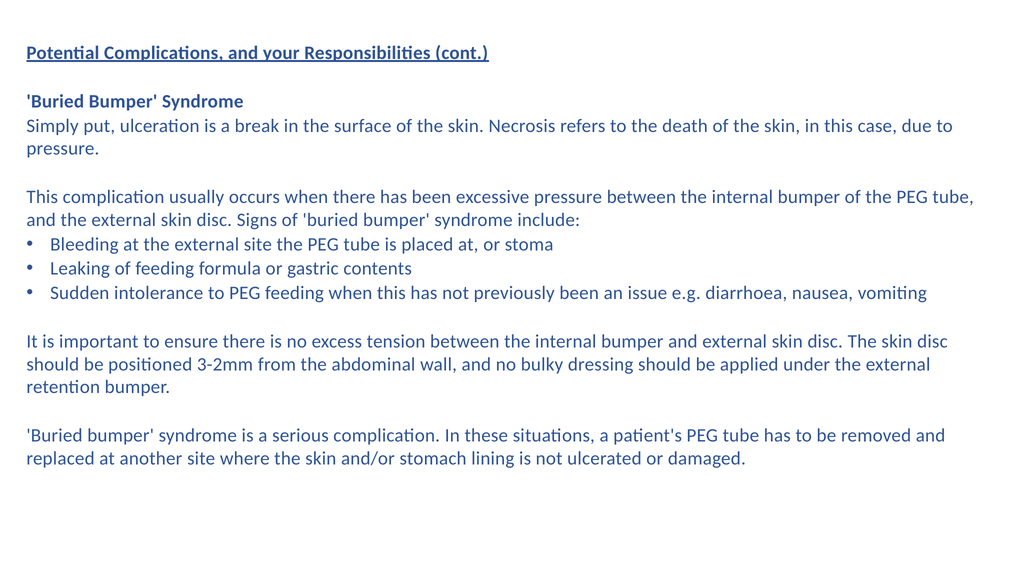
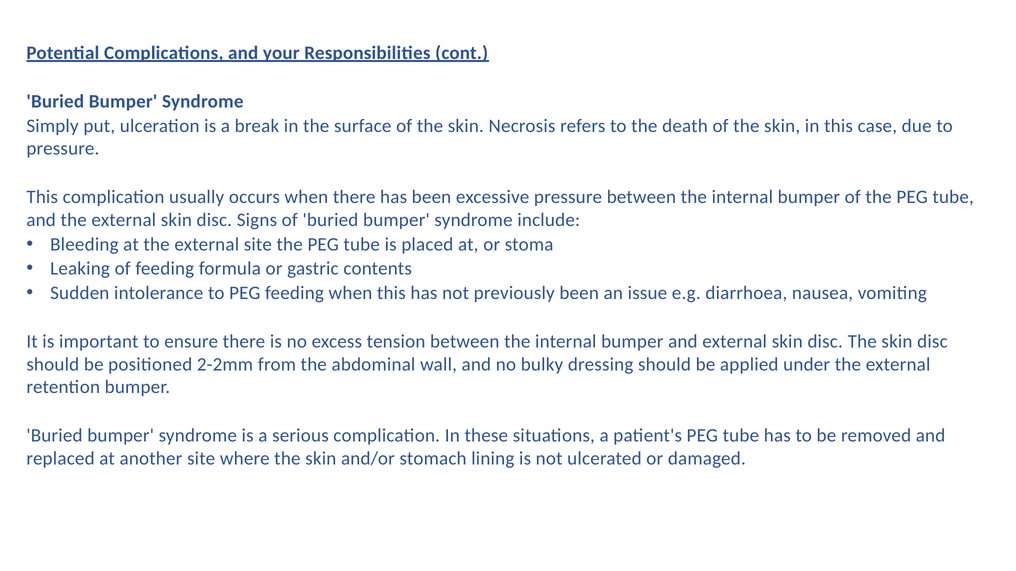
3-2mm: 3-2mm -> 2-2mm (225, 365)
